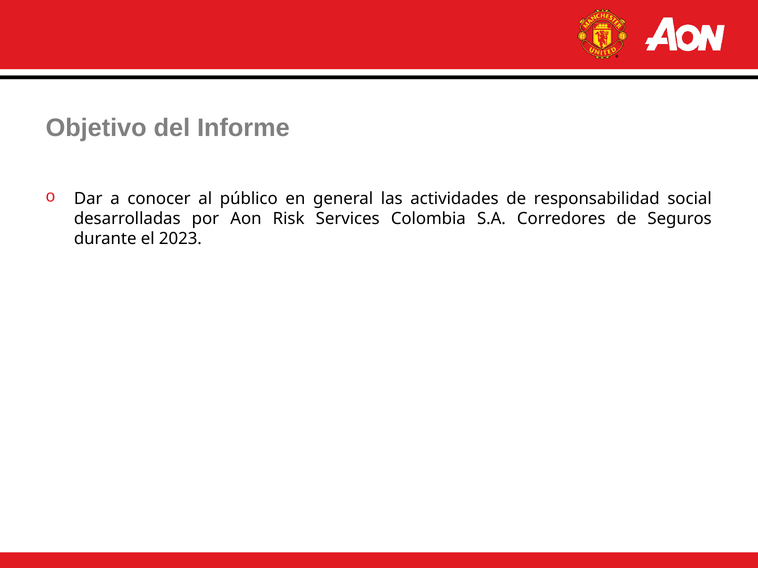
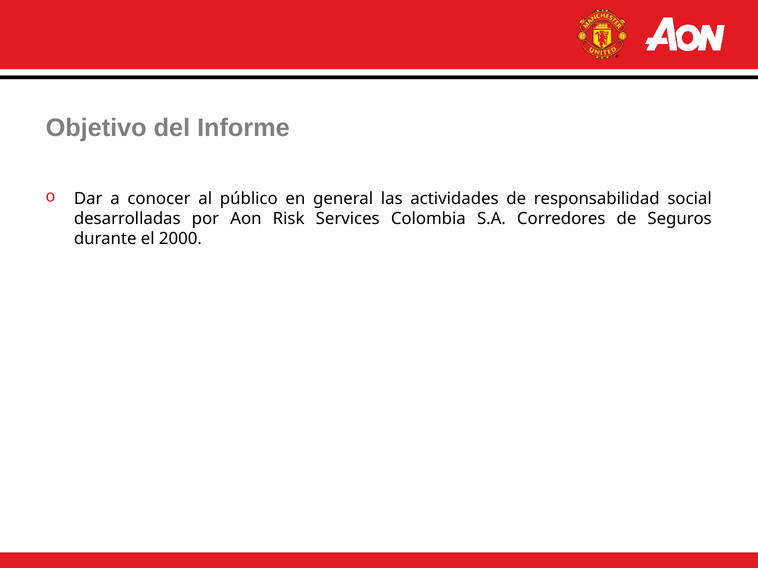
2023: 2023 -> 2000 (180, 239)
